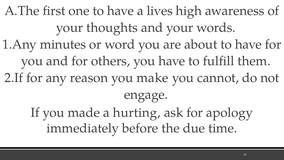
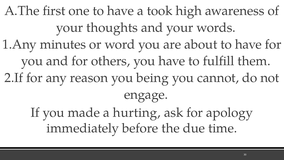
lives: lives -> took (160, 11)
make: make -> being (152, 78)
